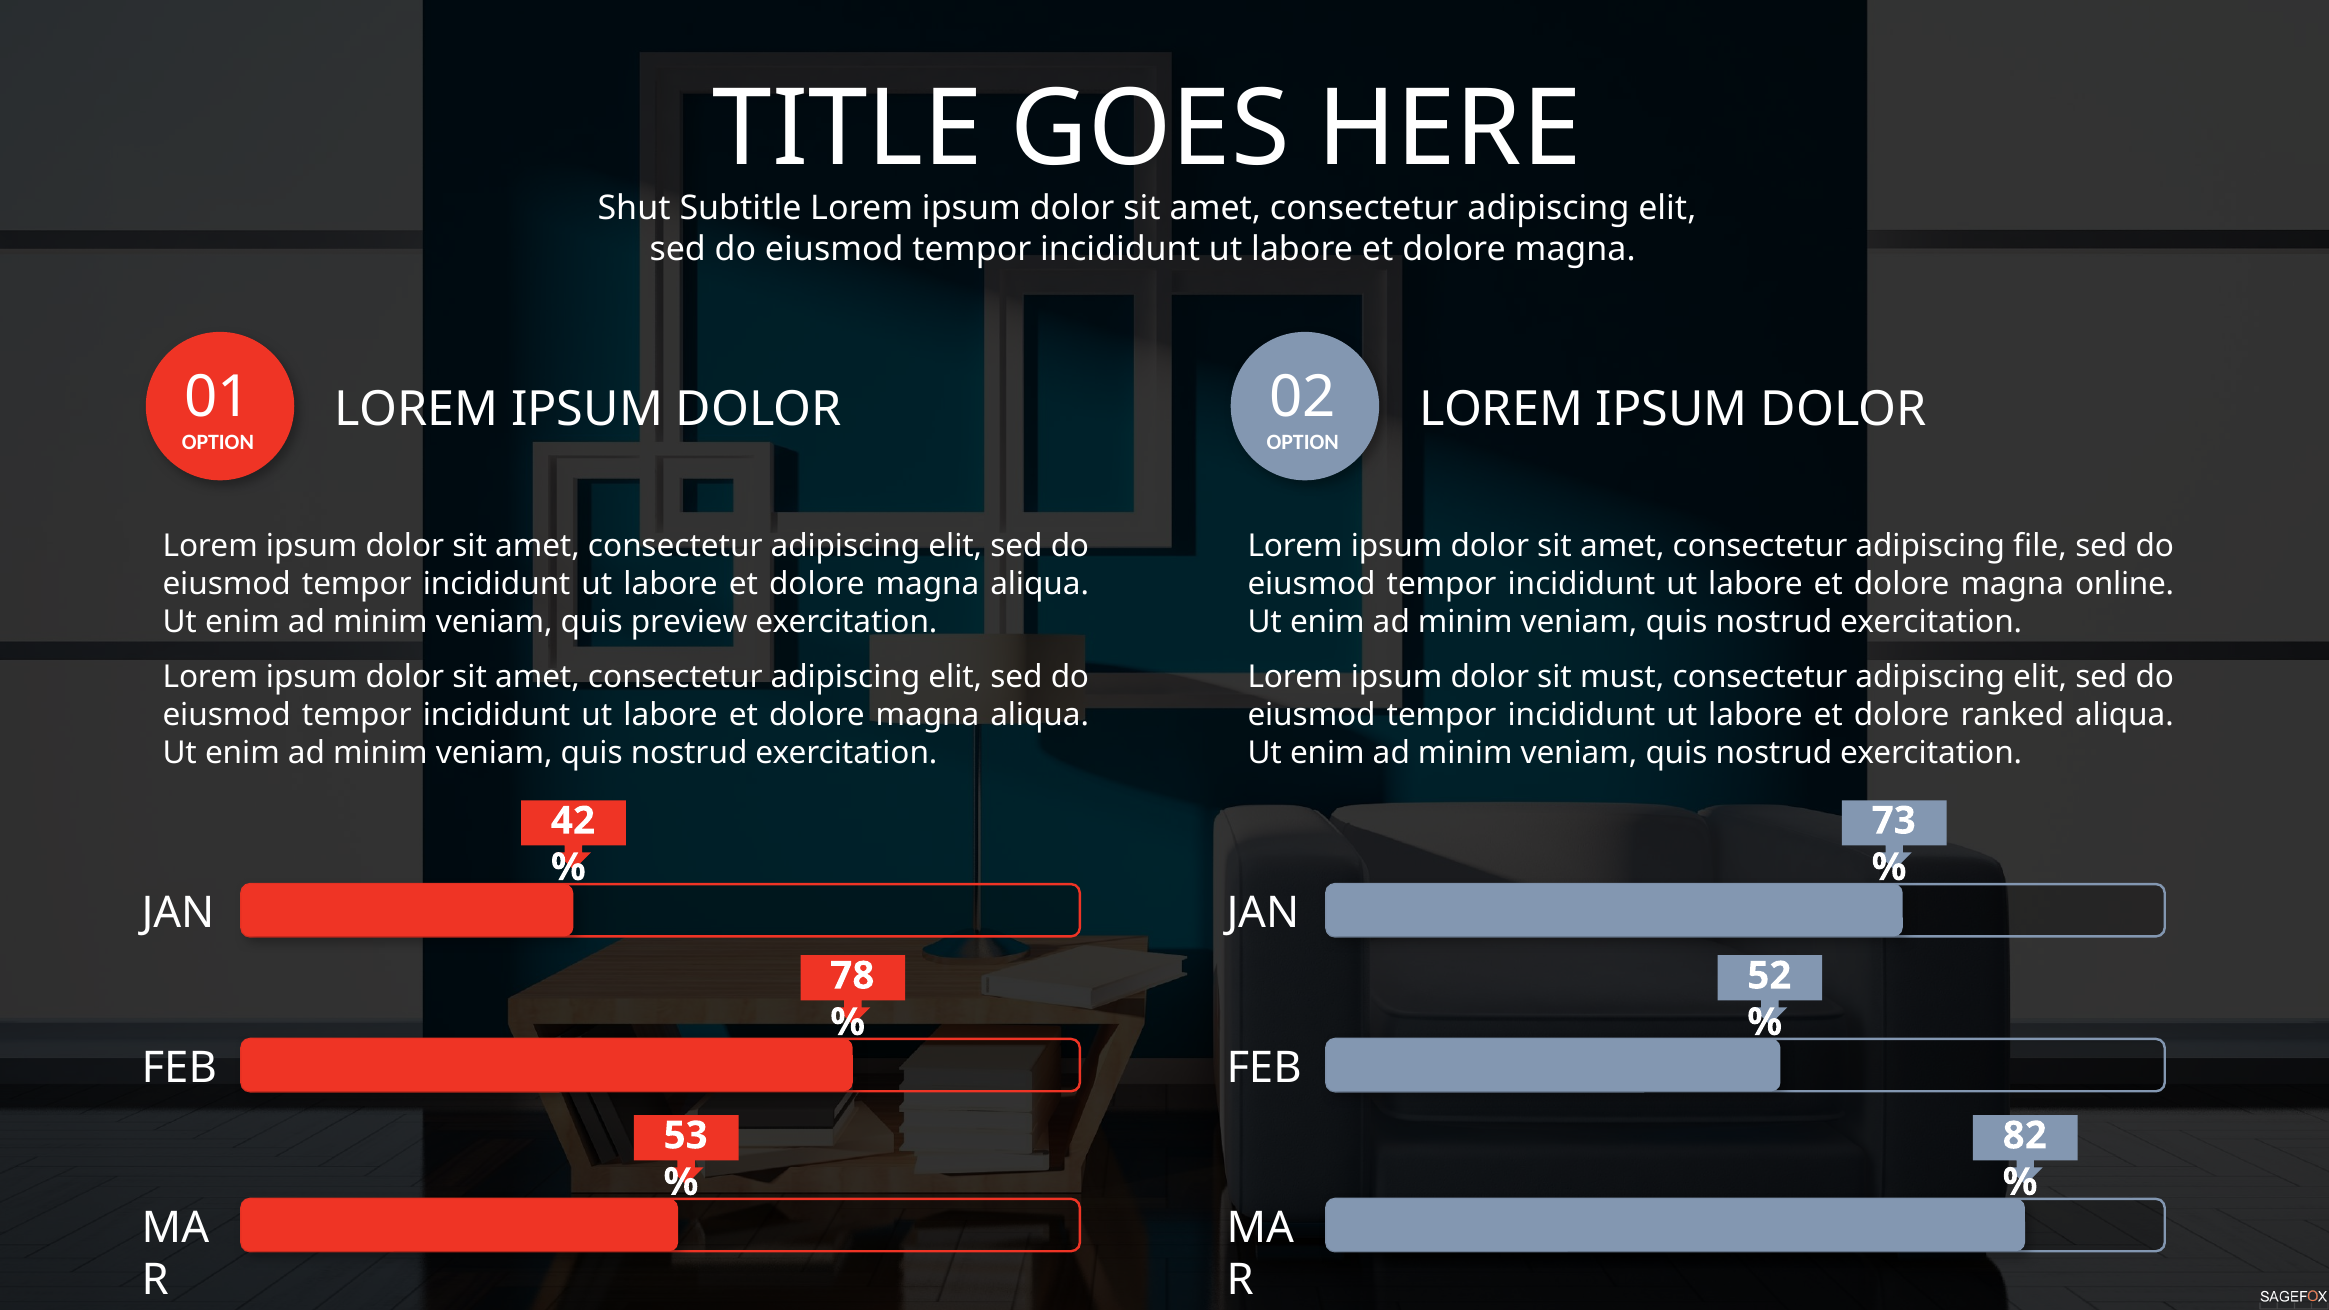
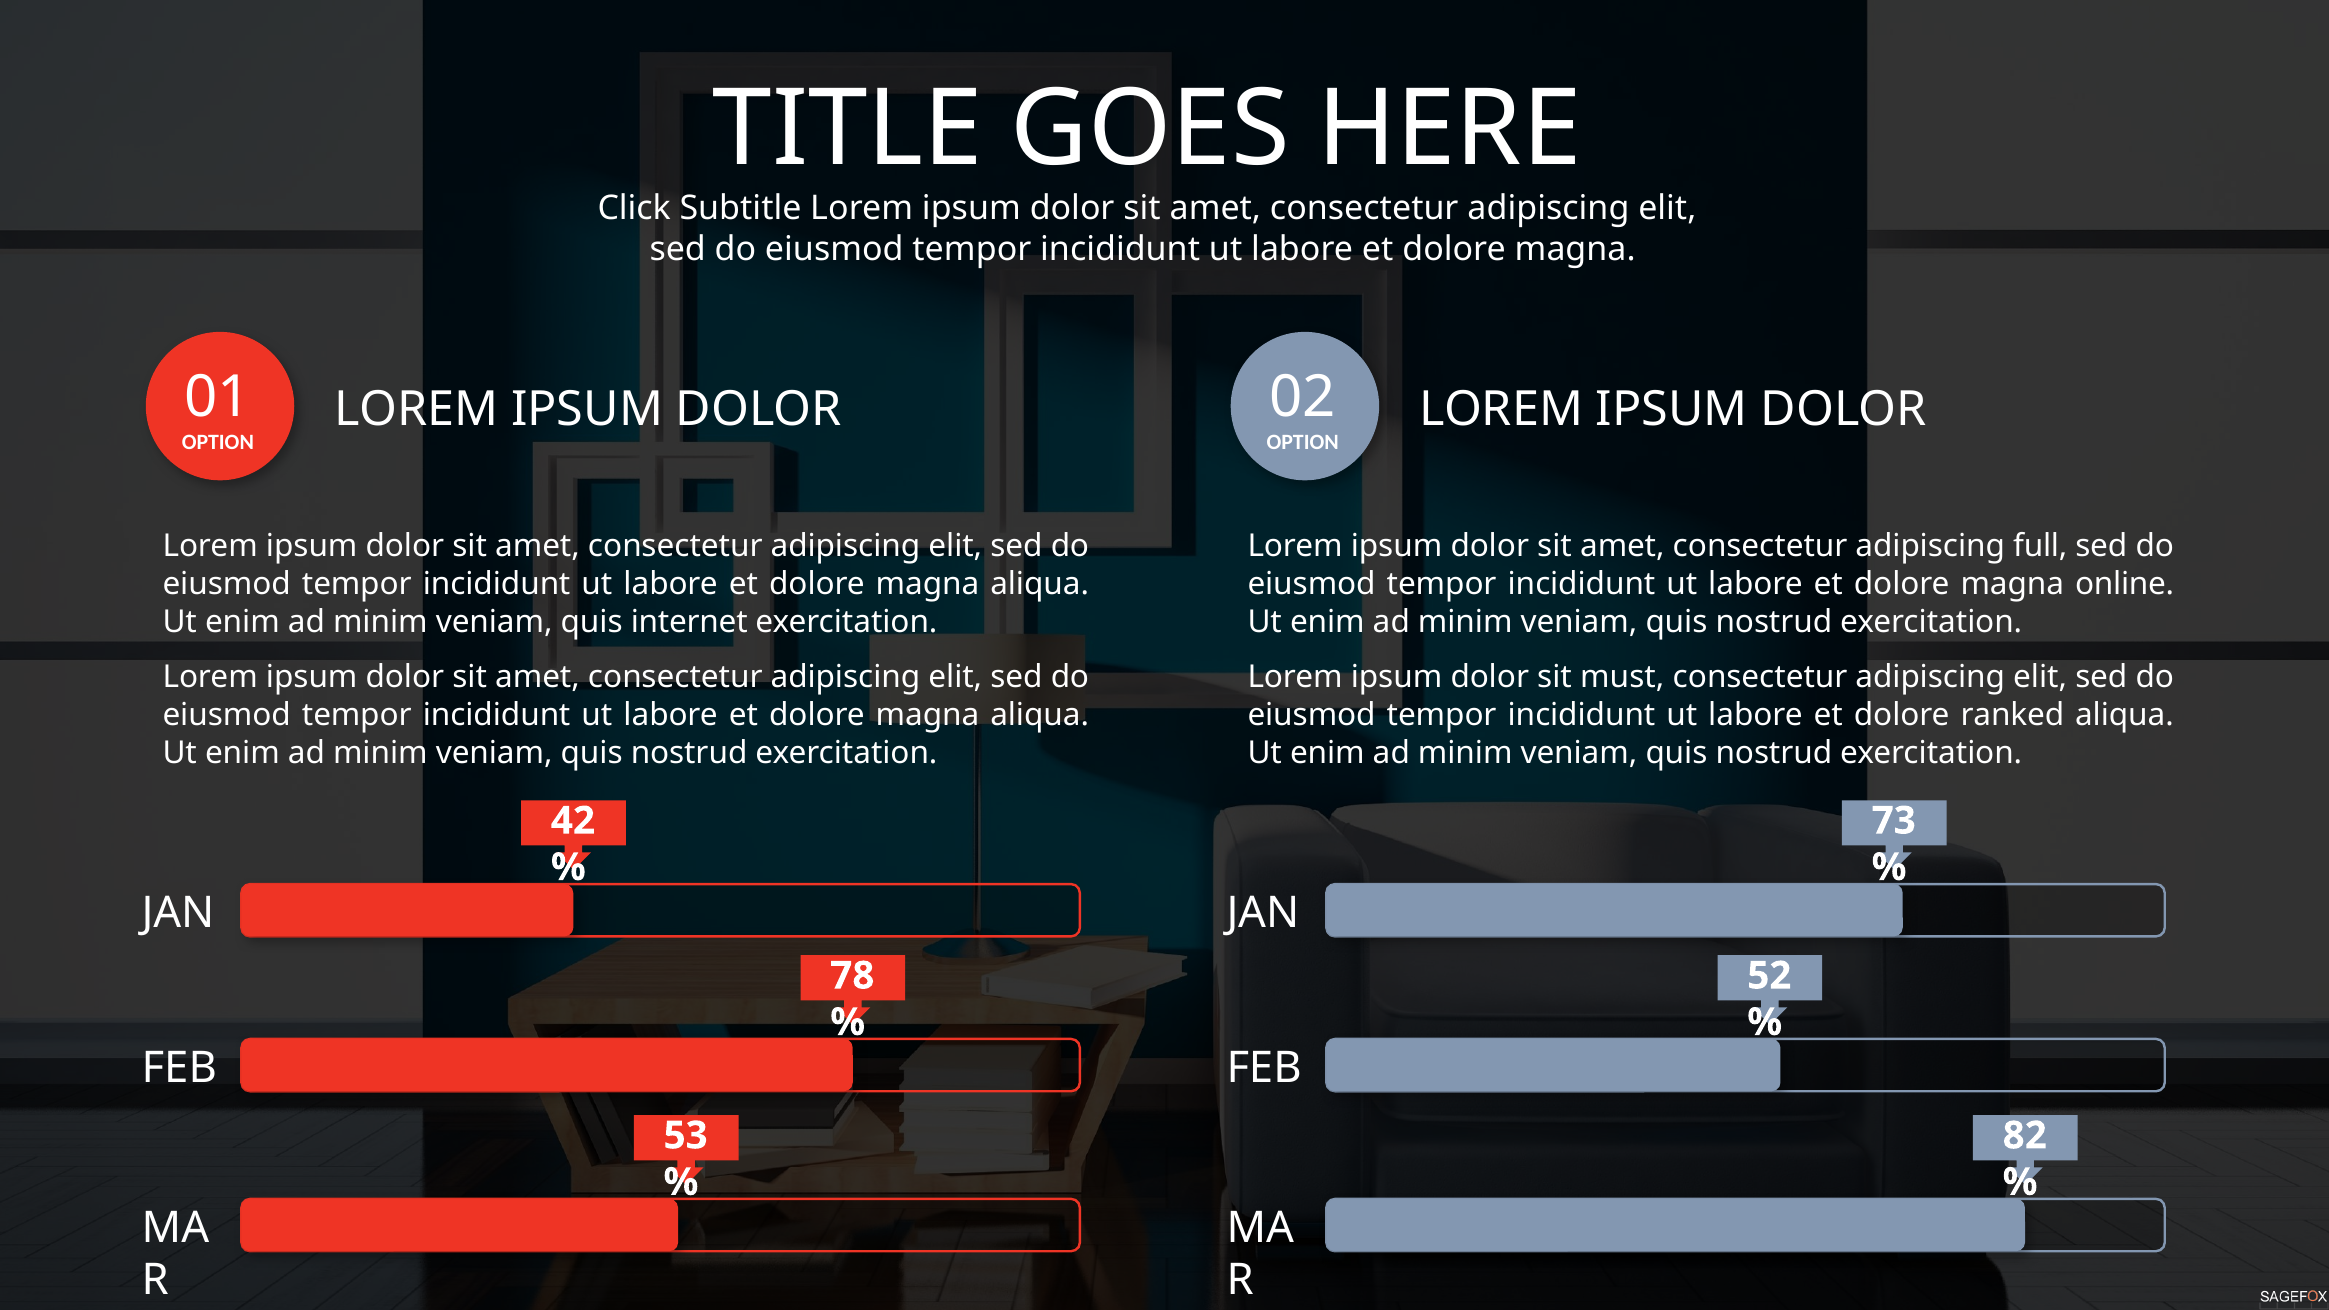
Shut: Shut -> Click (634, 209)
file: file -> full (2040, 546)
preview: preview -> internet (689, 622)
